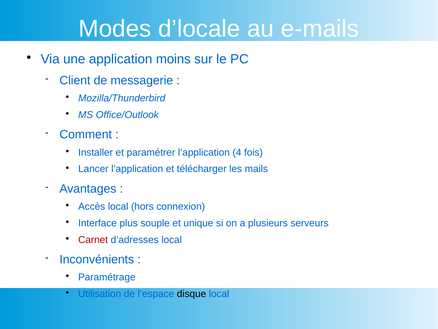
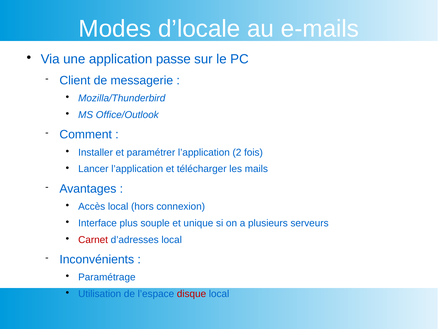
moins: moins -> passe (173, 59)
4: 4 -> 2 (237, 152)
disque colour: black -> red (192, 293)
